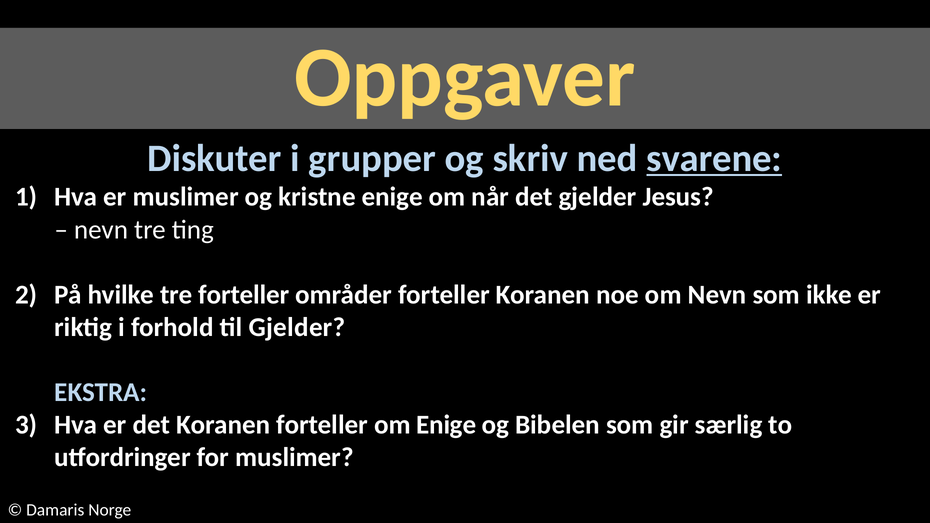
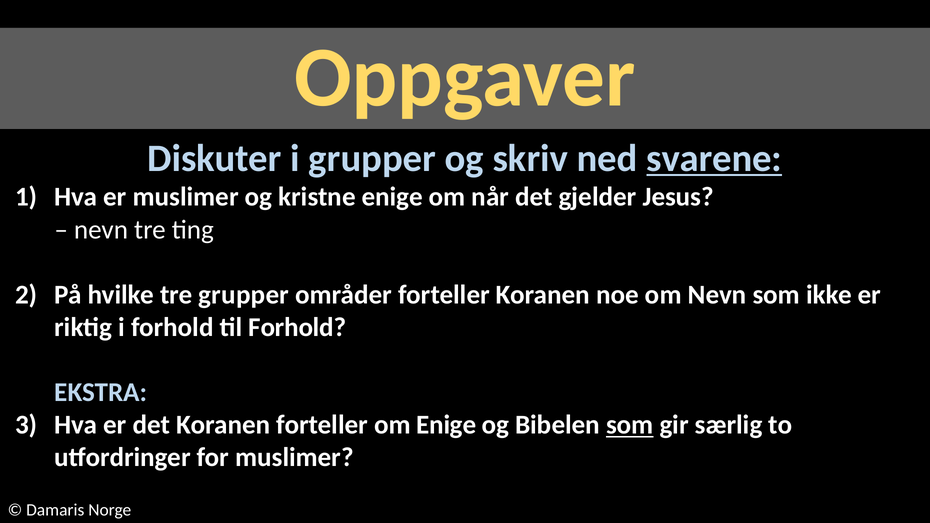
tre forteller: forteller -> grupper (244, 295)
til Gjelder: Gjelder -> Forhold (297, 327)
som underline: none -> present (630, 425)
